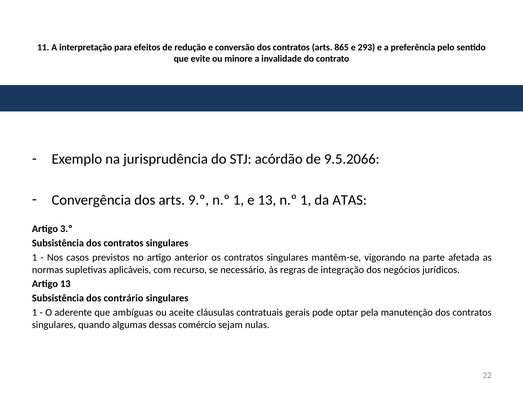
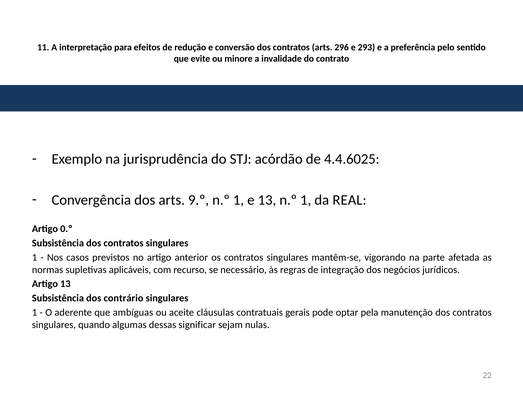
865: 865 -> 296 (342, 47)
9.5.2066: 9.5.2066 -> 4.4.6025 (352, 159)
ATAS: ATAS -> REAL (350, 200)
3.º: 3.º -> 0.º (66, 228)
comércio: comércio -> significar (197, 324)
